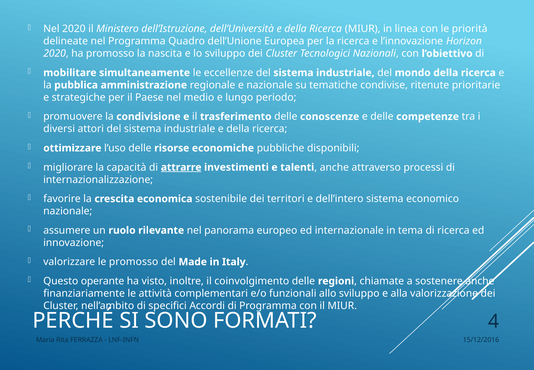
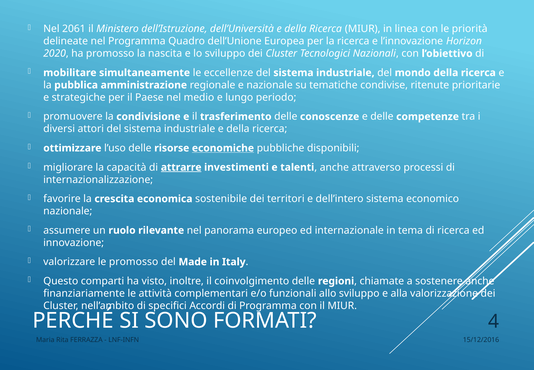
Nel 2020: 2020 -> 2061 (74, 29)
economiche underline: none -> present (223, 148)
operante: operante -> comparti (103, 281)
